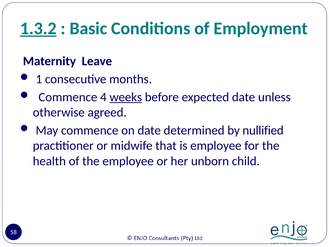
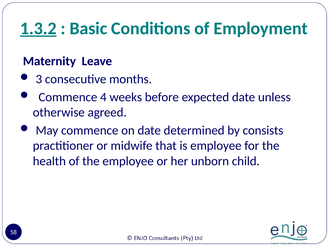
1: 1 -> 3 (39, 79)
weeks underline: present -> none (126, 97)
nullified: nullified -> consists (263, 130)
